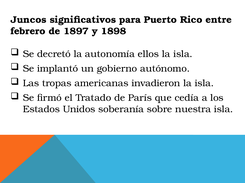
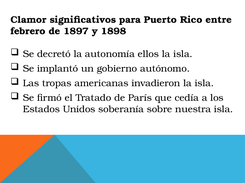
Juncos: Juncos -> Clamor (29, 20)
